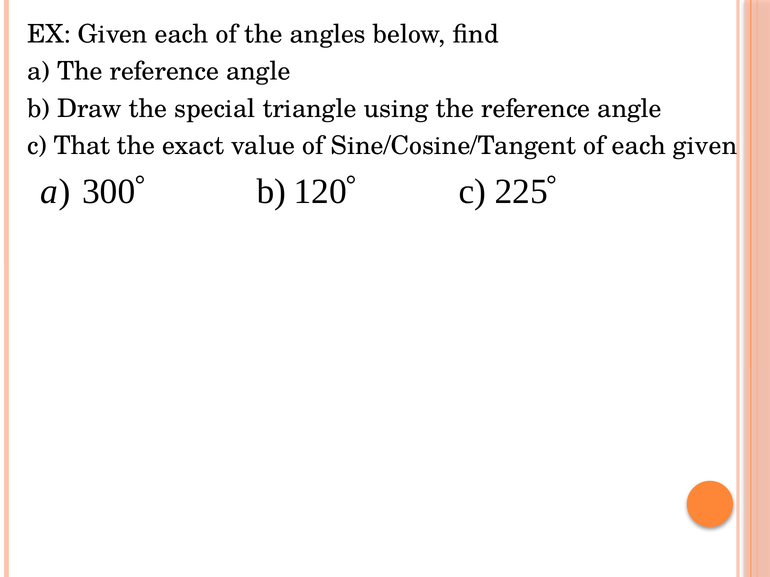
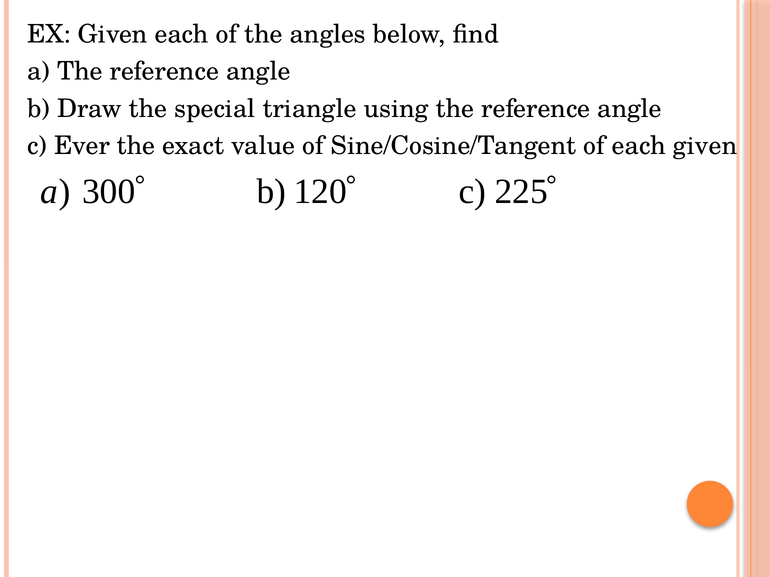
That: That -> Ever (82, 146)
